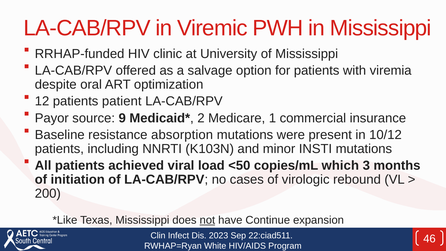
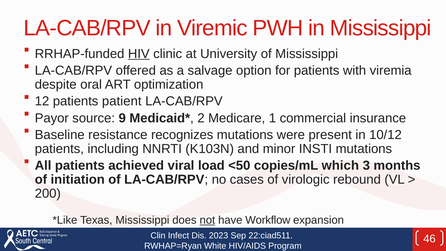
HIV underline: none -> present (139, 54)
absorption: absorption -> recognizes (182, 135)
Continue: Continue -> Workflow (268, 220)
